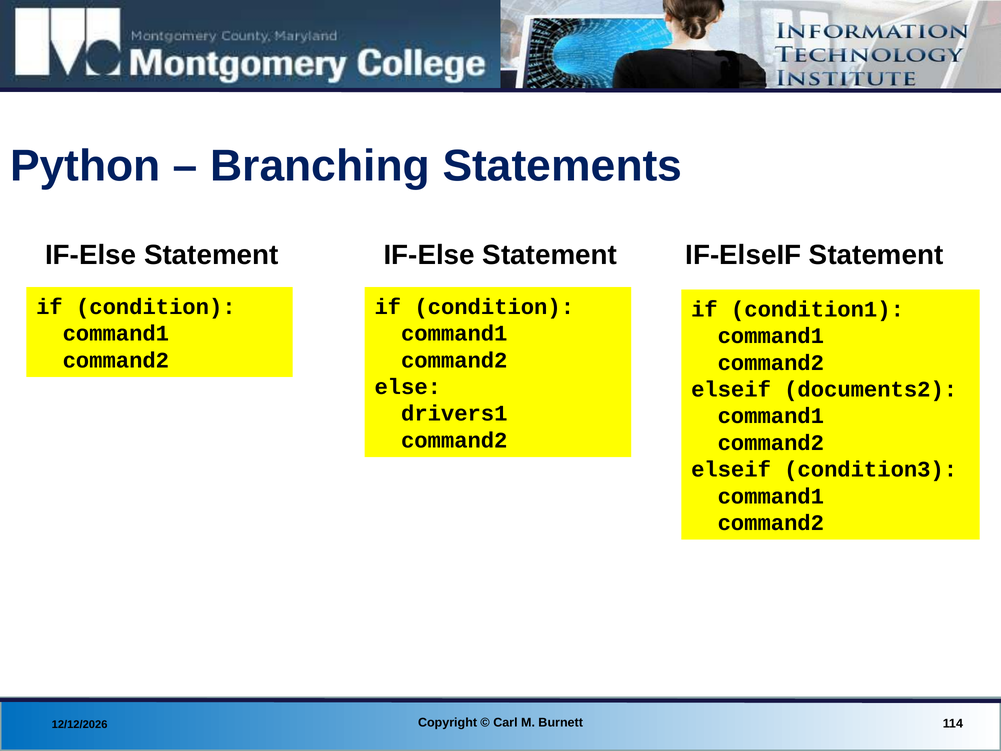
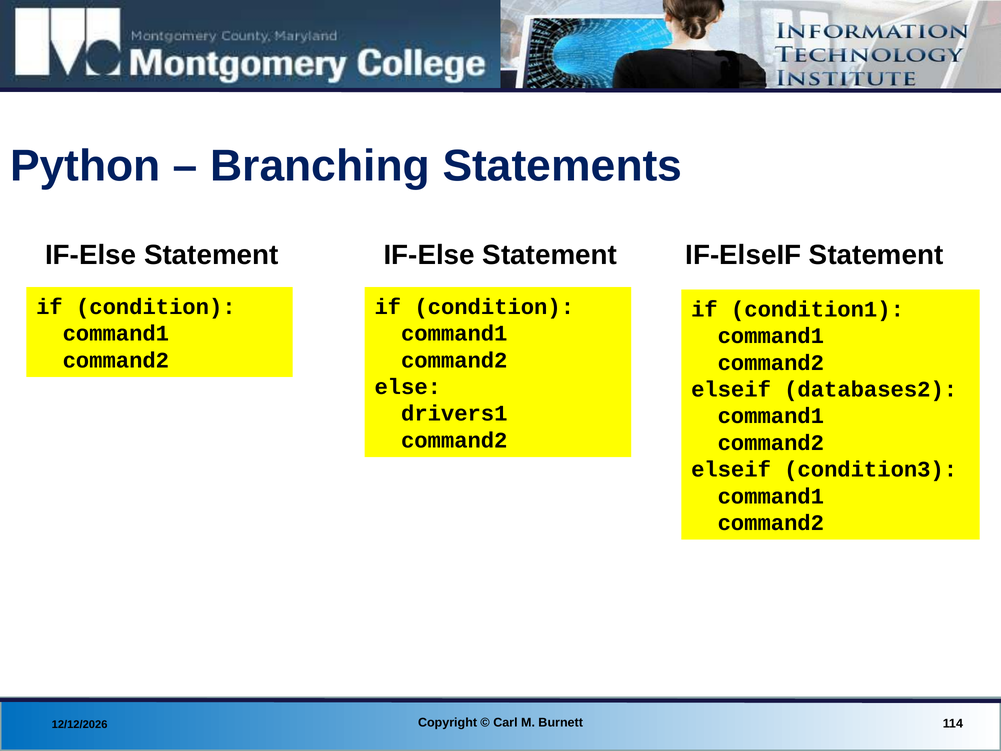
documents2: documents2 -> databases2 (871, 389)
